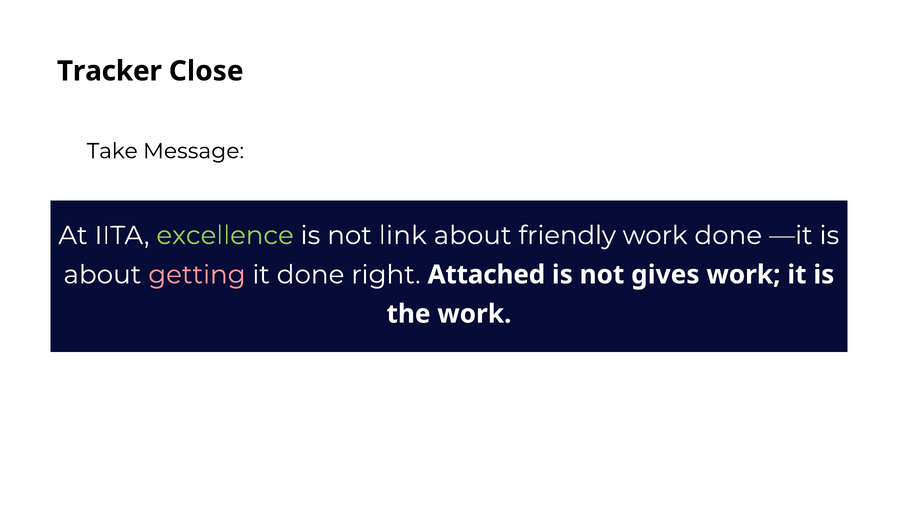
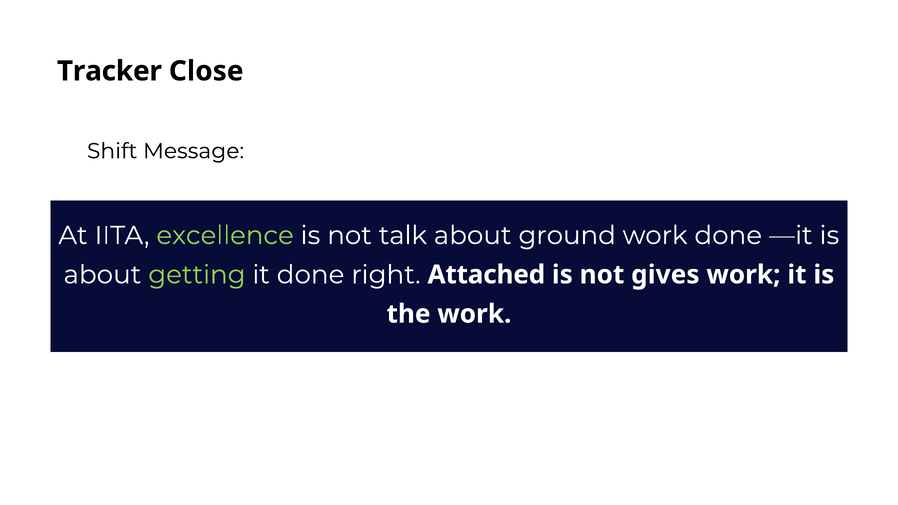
Take: Take -> Shift (112, 151)
link: link -> talk (403, 236)
friendly: friendly -> ground (567, 236)
getting colour: pink -> light green (197, 275)
